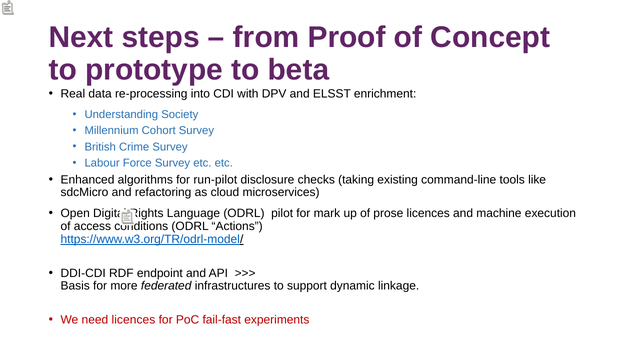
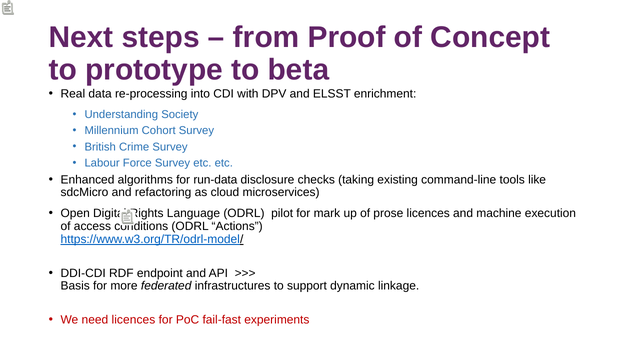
run-pilot: run-pilot -> run-data (215, 180)
